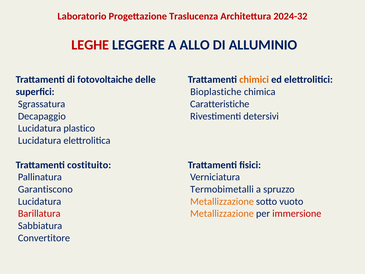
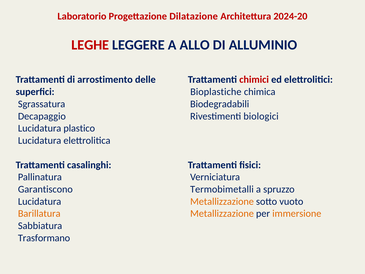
Traslucenza: Traslucenza -> Dilatazione (194, 16)
2024-32: 2024-32 -> 2024-20 (290, 16)
fotovoltaiche: fotovoltaiche -> arrostimento (105, 80)
chimici colour: orange -> red (254, 80)
Caratteristiche: Caratteristiche -> Biodegradabili (220, 104)
detersivi: detersivi -> biologici (261, 116)
costituito: costituito -> casalinghi (89, 165)
Barillatura colour: red -> orange (39, 213)
immersione colour: red -> orange (297, 213)
Convertitore: Convertitore -> Trasformano (44, 238)
